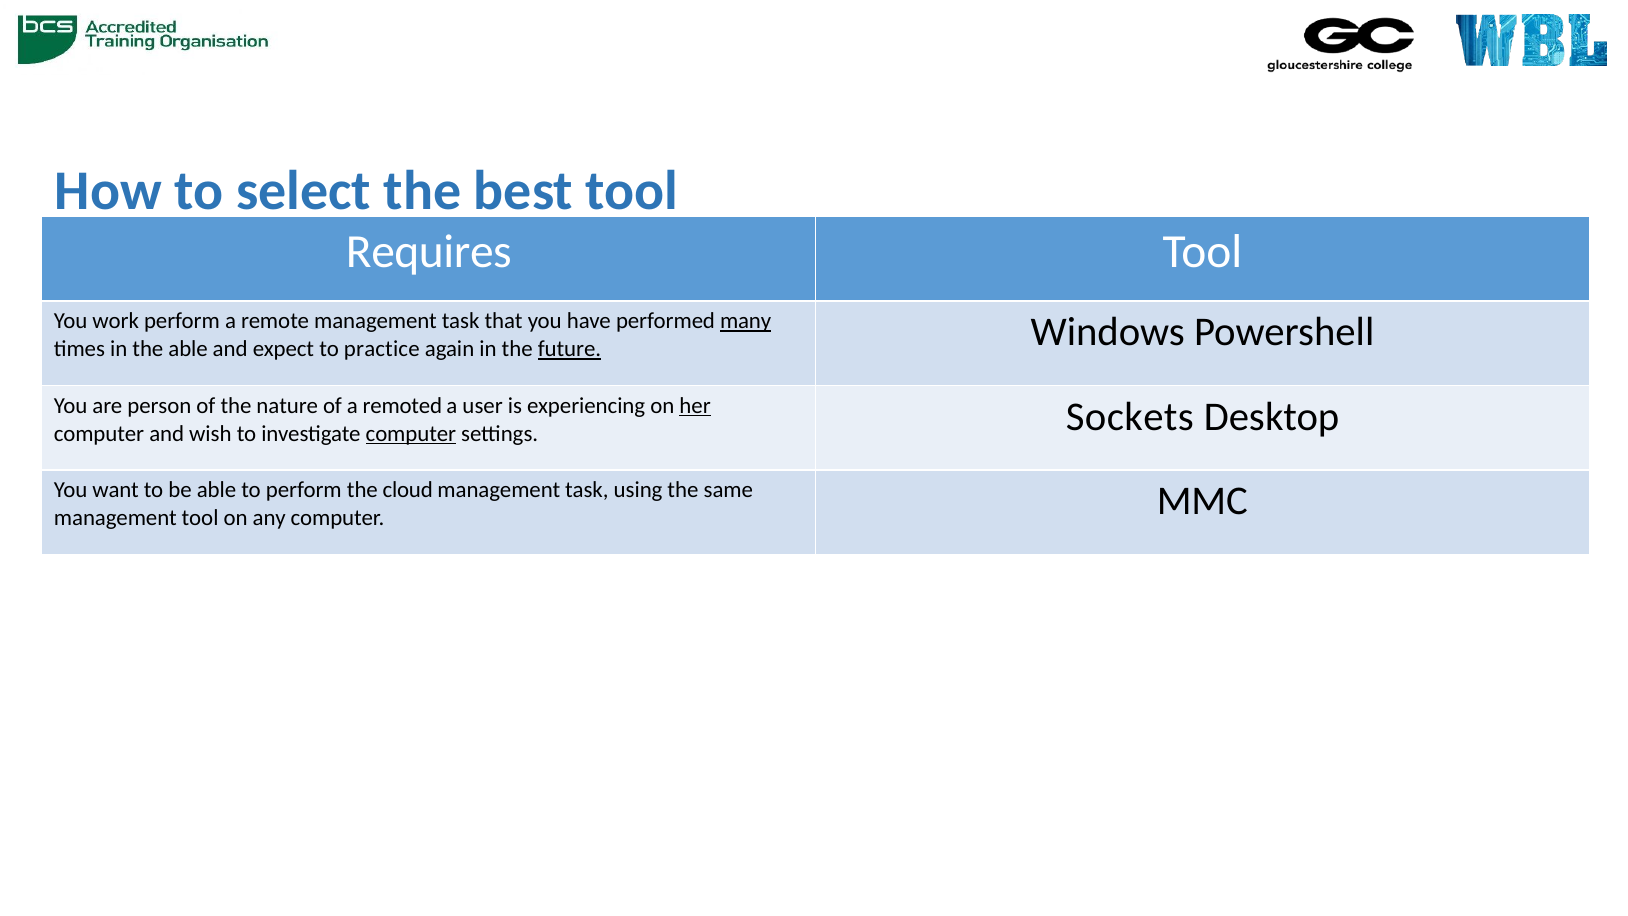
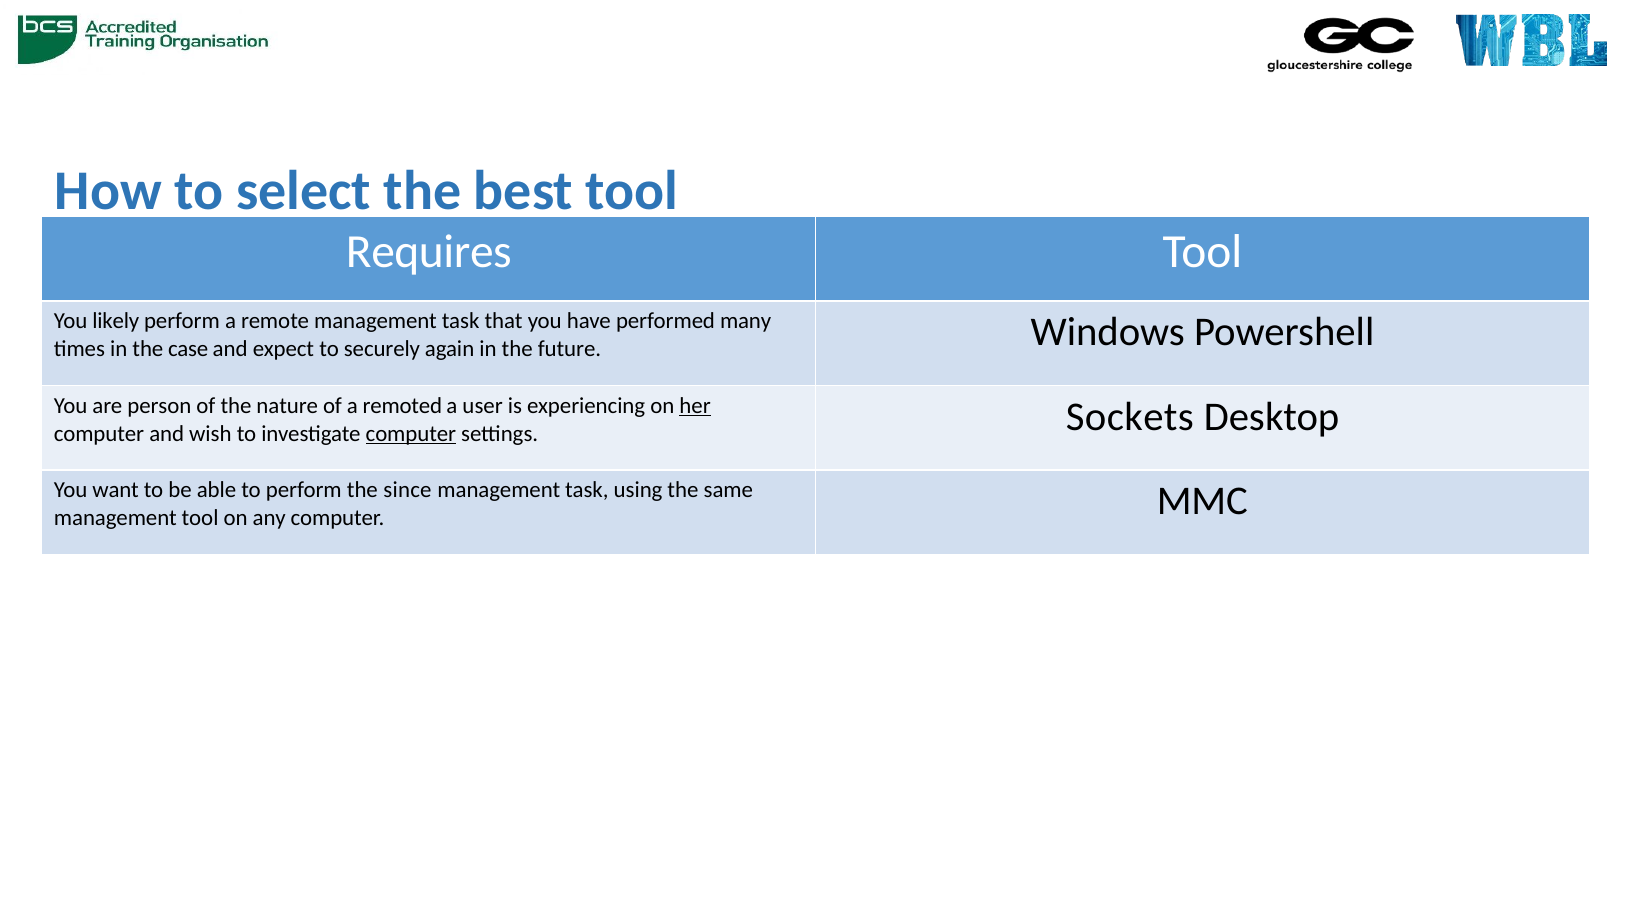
work: work -> likely (116, 321)
many underline: present -> none (746, 321)
the able: able -> case (188, 349)
practice: practice -> securely (382, 349)
future underline: present -> none (569, 349)
cloud: cloud -> since (408, 490)
